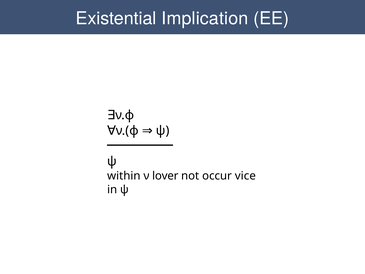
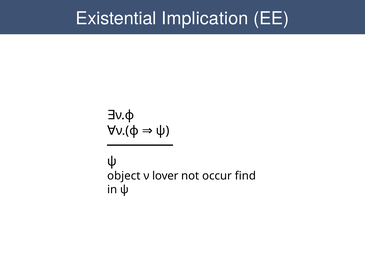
within: within -> object (124, 176)
vice: vice -> find (245, 176)
